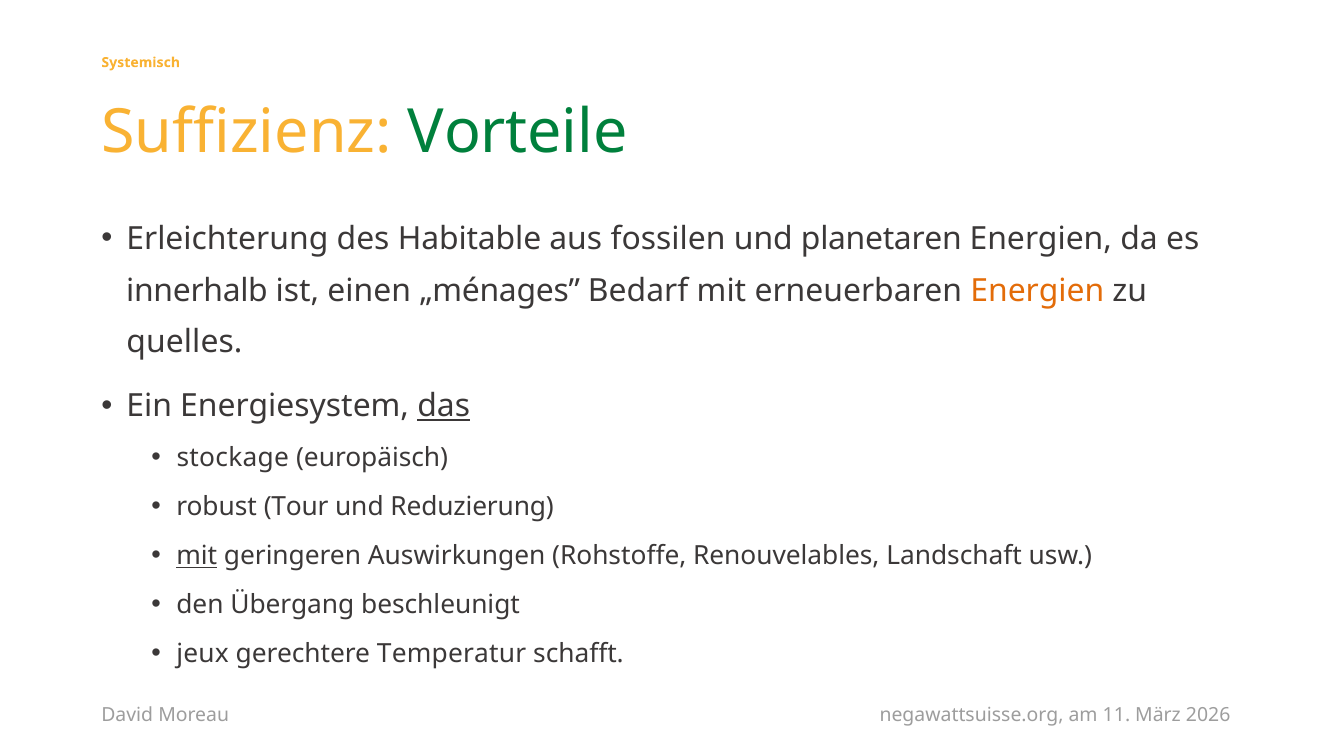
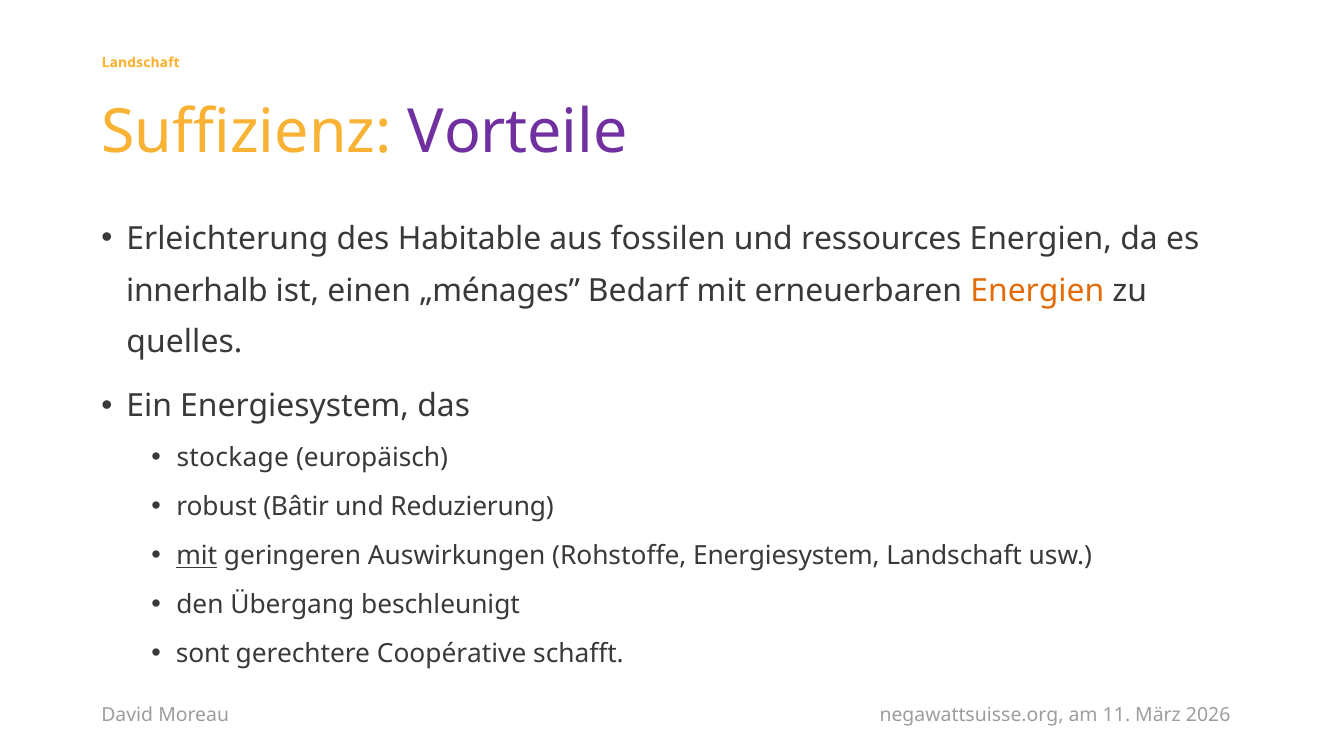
Systemisch: Systemisch -> Landschaft (141, 62)
Vorteile colour: green -> purple (518, 132)
planetaren: planetaren -> ressources (881, 239)
das underline: present -> none (444, 406)
Tour: Tour -> Bâtir (296, 507)
Rohstoffe Renouvelables: Renouvelables -> Energiesystem (786, 556)
jeux: jeux -> sont (203, 653)
Temperatur: Temperatur -> Coopérative (452, 653)
